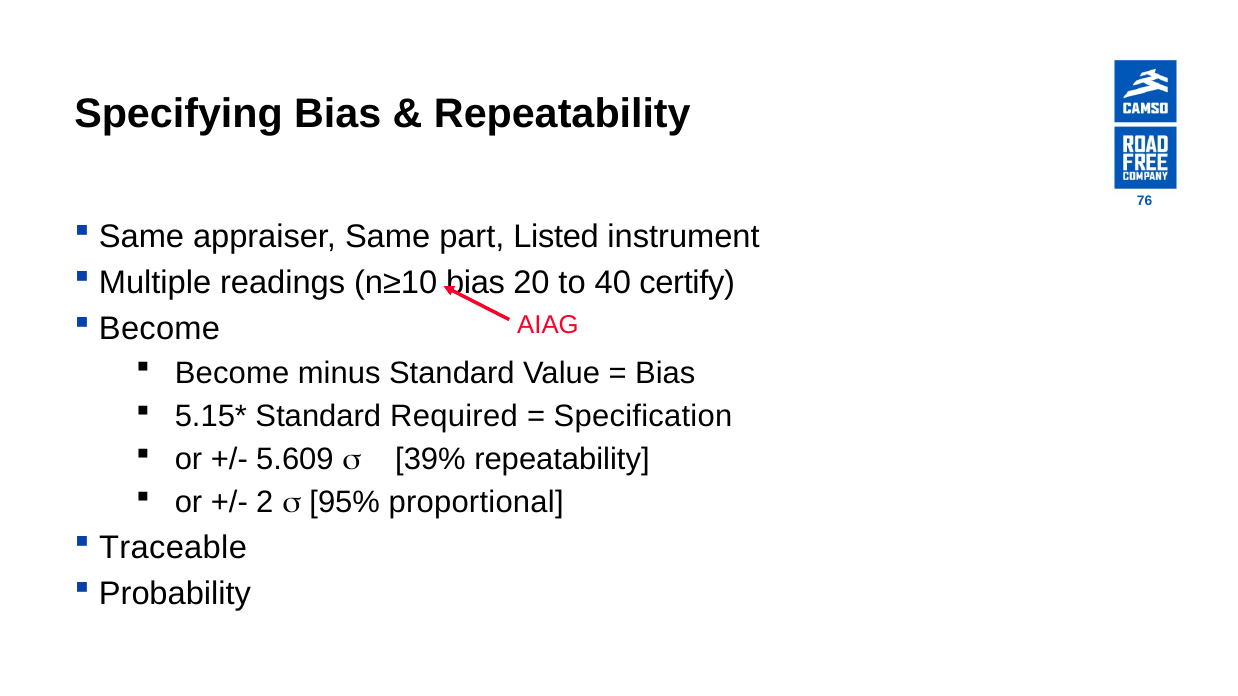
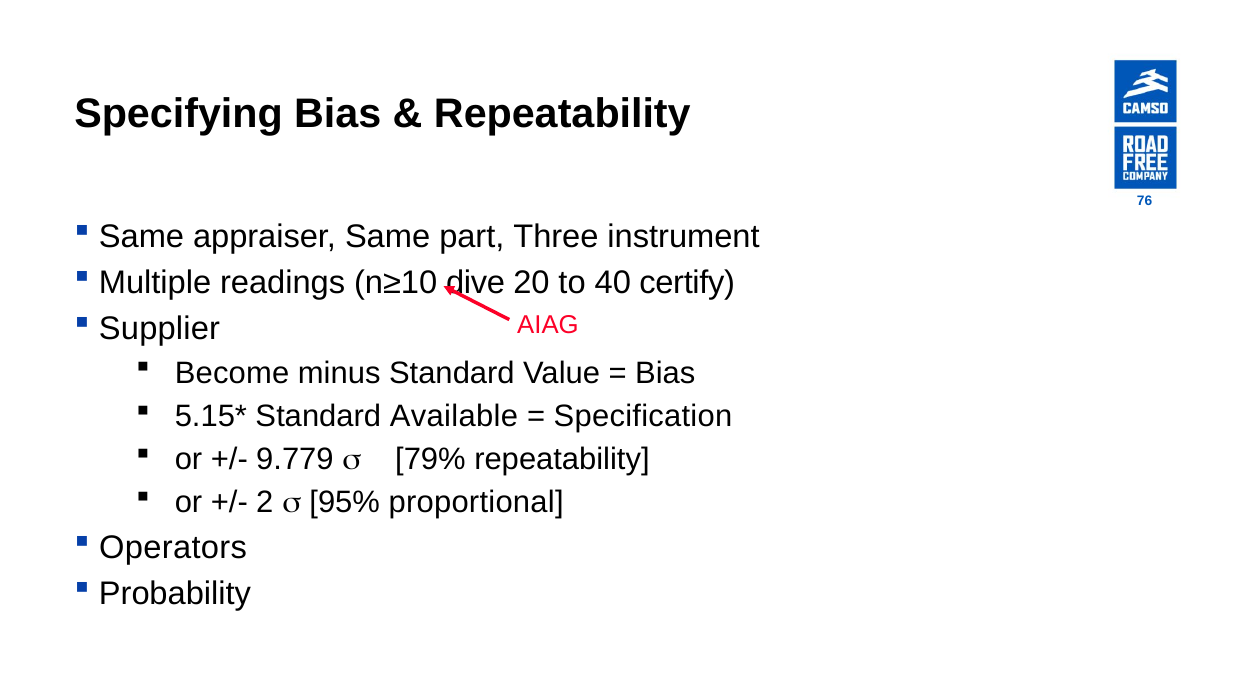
Listed: Listed -> Three (556, 237)
n≥10 bias: bias -> dive (475, 283)
Become: Become -> Supplier (160, 329)
Required: Required -> Available (454, 416)
5.609: 5.609 -> 9.779 (295, 460)
39%: 39% -> 79% (430, 460)
Traceable: Traceable -> Operators (173, 548)
